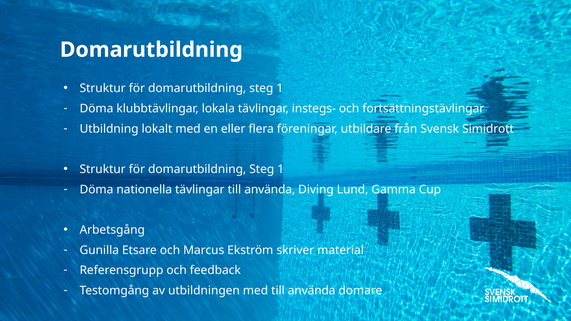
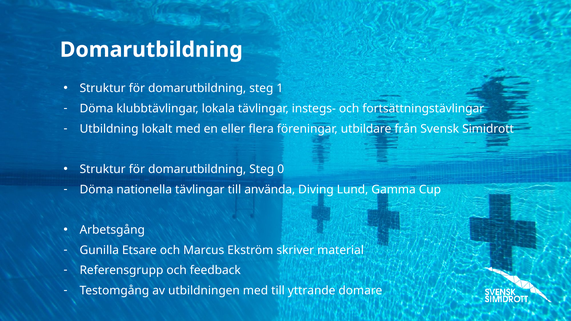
1: 1 -> 0 (281, 169)
med till använda: använda -> yttrande (312, 291)
